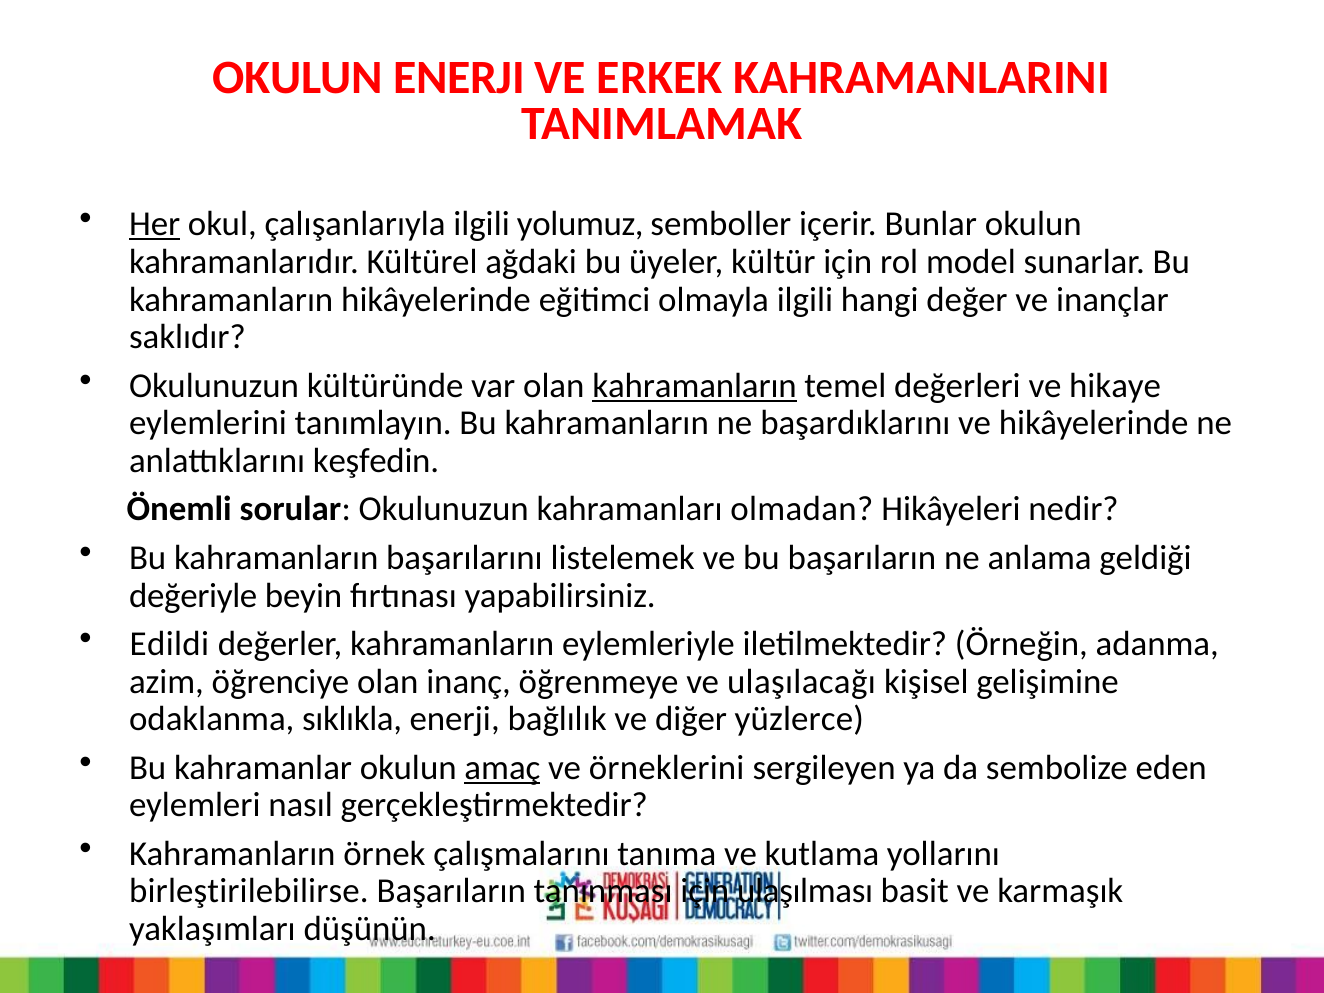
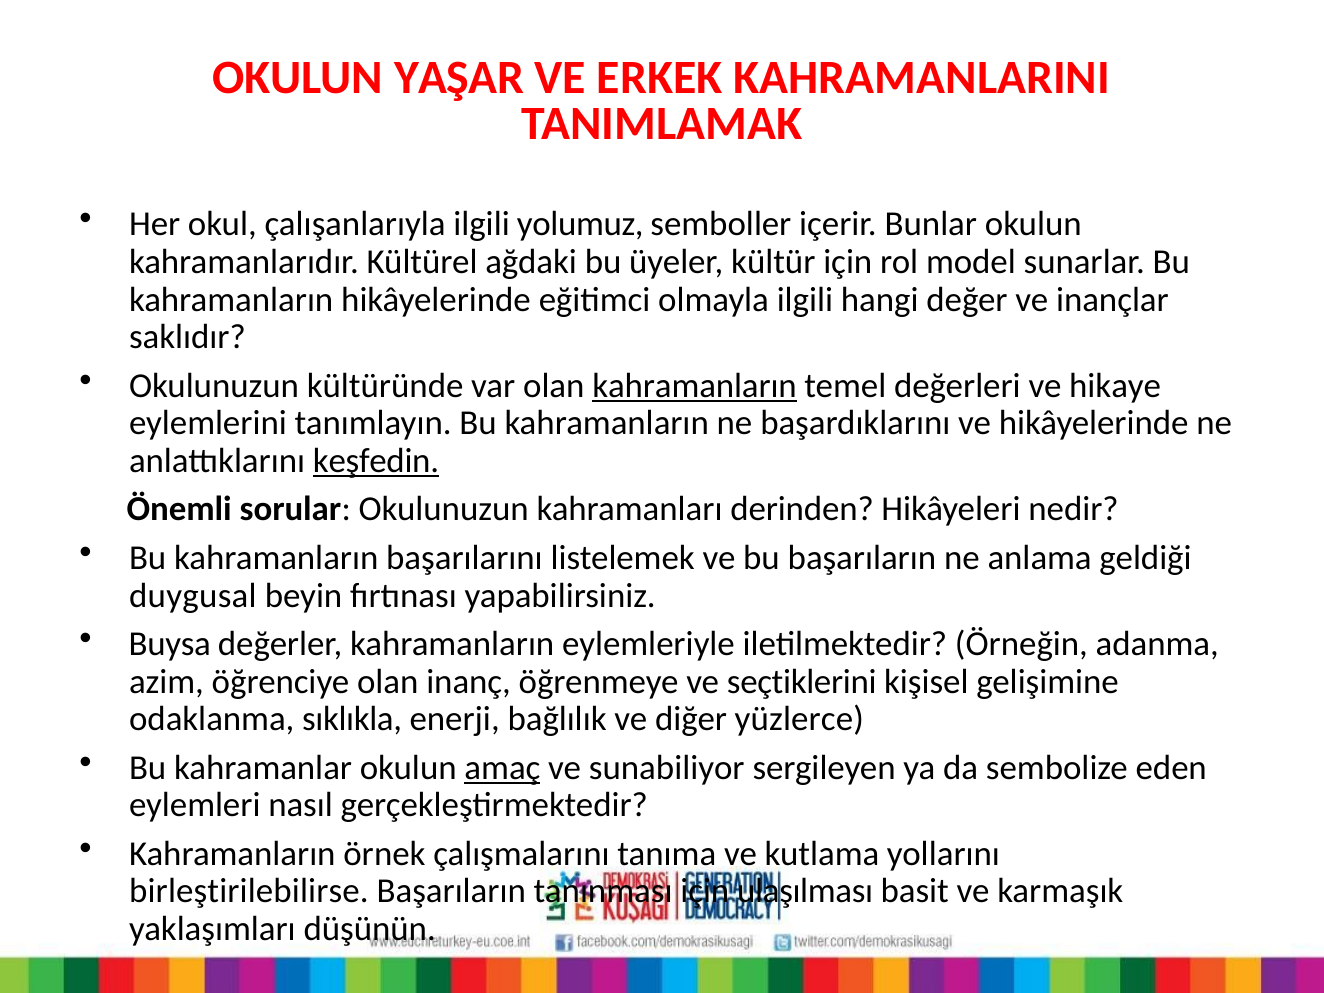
OKULUN ENERJI: ENERJI -> YAŞAR (459, 78)
Her underline: present -> none (155, 224)
keşfedin underline: none -> present (376, 461)
olmadan: olmadan -> derinden (802, 509)
değeriyle: değeriyle -> duygusal (193, 596)
Edildi: Edildi -> Buysa (170, 644)
ulaşılacağı: ulaşılacağı -> seçtiklerini (802, 682)
örneklerini: örneklerini -> sunabiliyor (667, 768)
